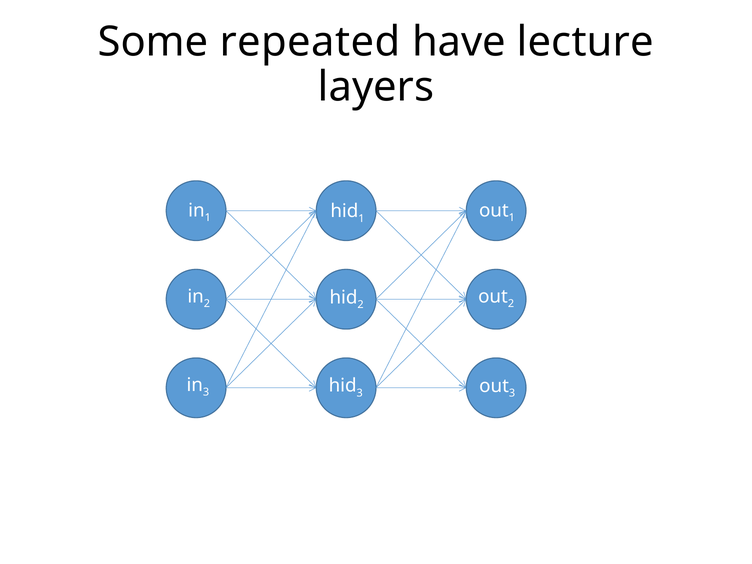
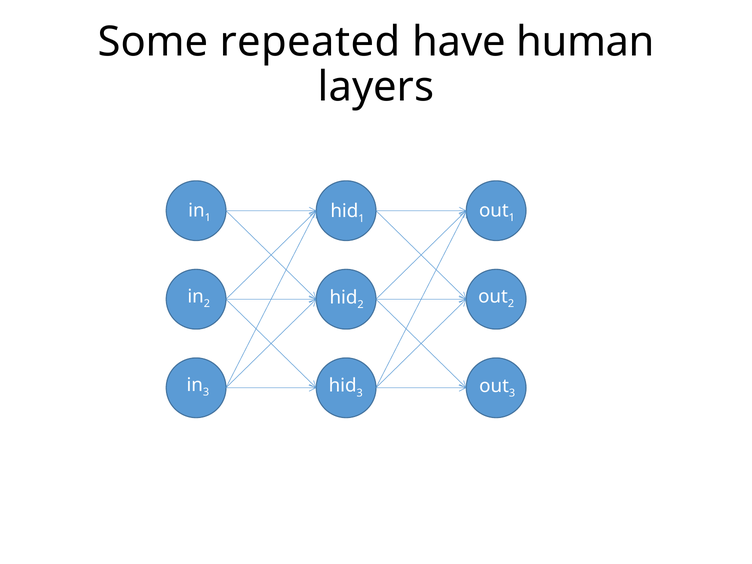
lecture: lecture -> human (586, 42)
